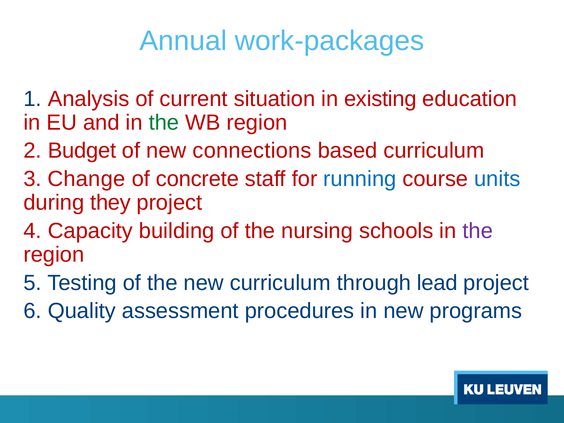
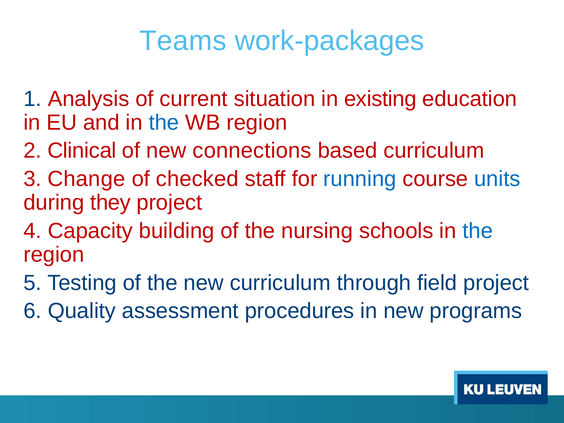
Annual: Annual -> Teams (183, 41)
the colour: green -> blue (164, 122)
Budget: Budget -> Clinical (82, 151)
concrete: concrete -> checked (197, 179)
the colour: purple -> blue (478, 231)
lead: lead -> field (437, 283)
